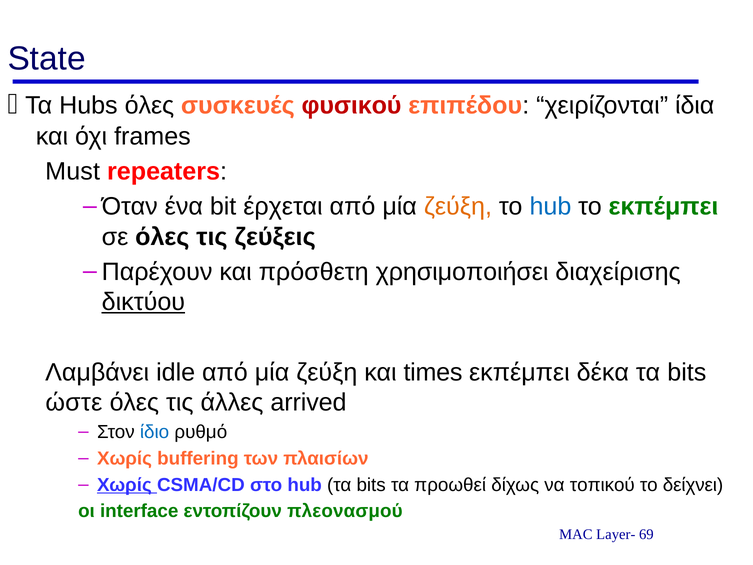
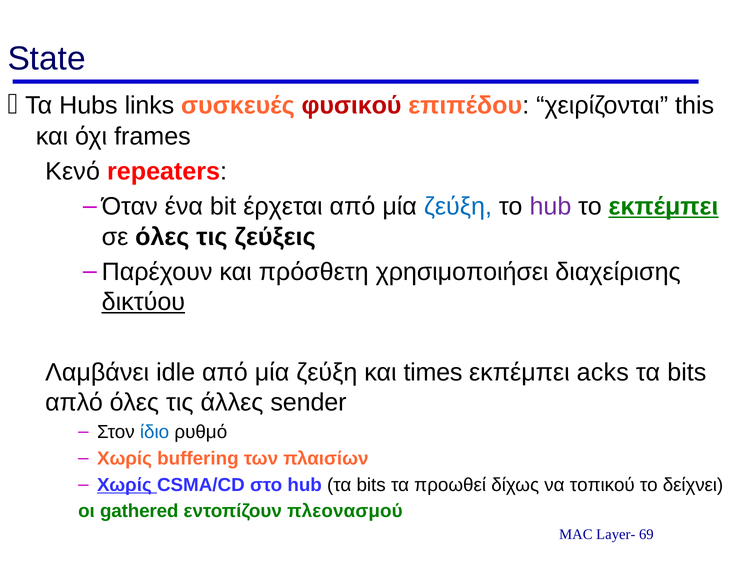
Hubs όλες: όλες -> links (149, 105)
ίδια: ίδια -> this (695, 105)
Must: Must -> Κενό (73, 171)
ζεύξη colour: orange -> blue (458, 207)
hub colour: blue -> purple (550, 207)
εκπέμπει underline: none -> present (663, 207)
δέκα: δέκα -> acks (603, 372)
ώστε: ώστε -> απλό (74, 402)
arrived: arrived -> sender (308, 402)
interface: interface -> gathered (139, 511)
